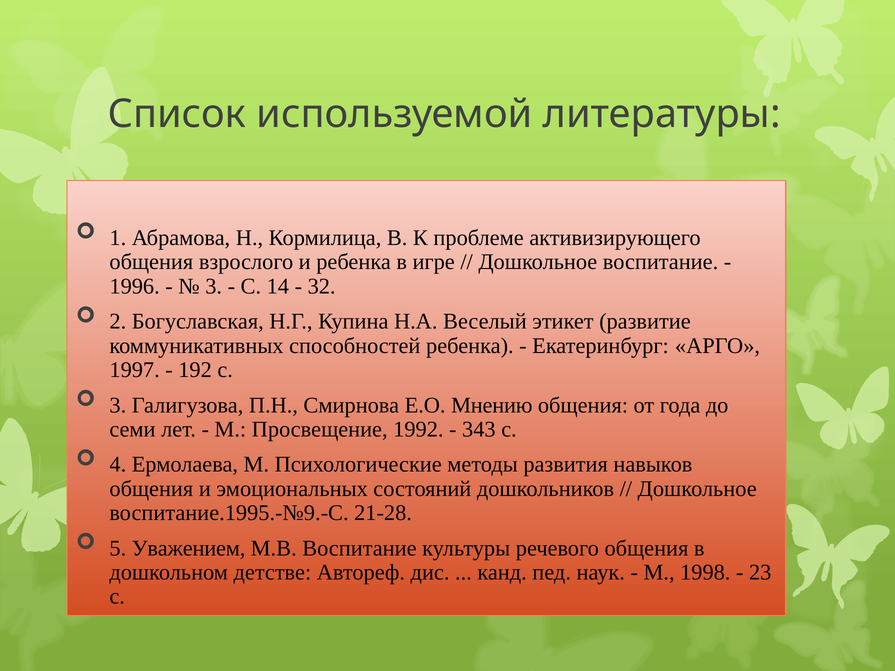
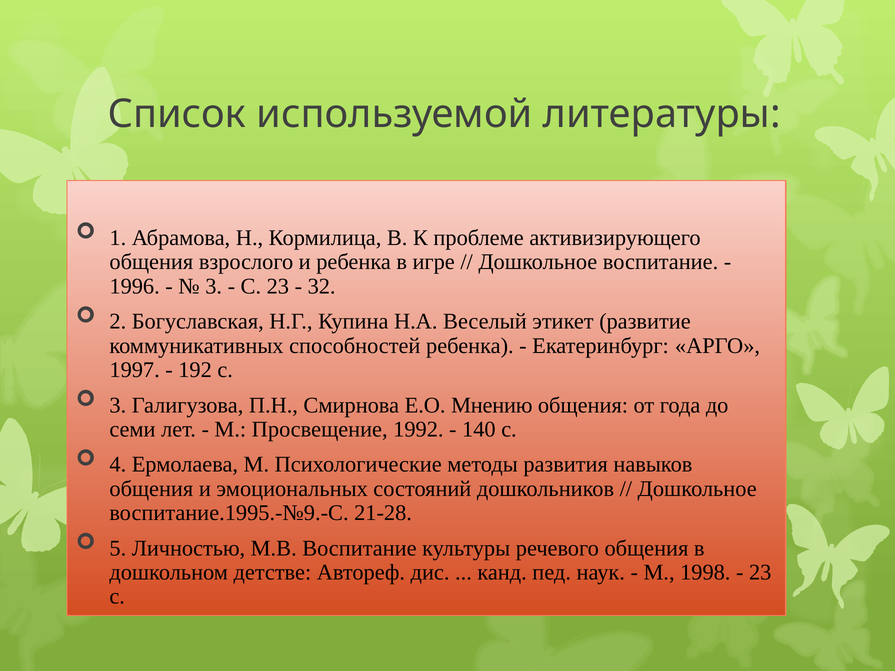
С 14: 14 -> 23 (278, 286)
343: 343 -> 140 (479, 429)
Уважением: Уважением -> Личностью (189, 548)
